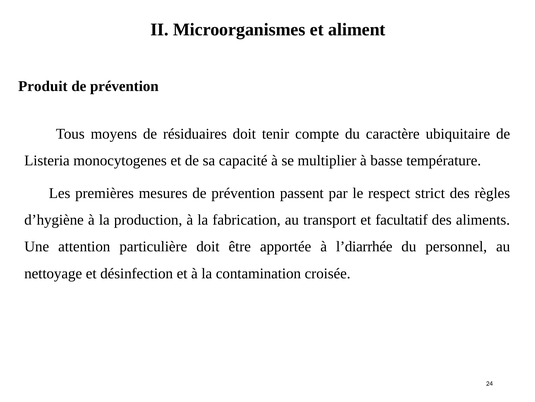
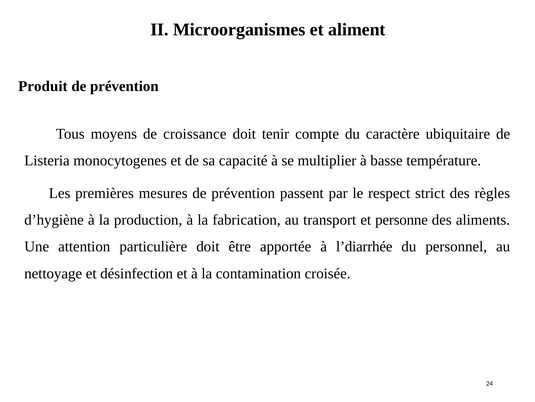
résiduaires: résiduaires -> croissance (195, 134)
facultatif: facultatif -> personne (402, 219)
